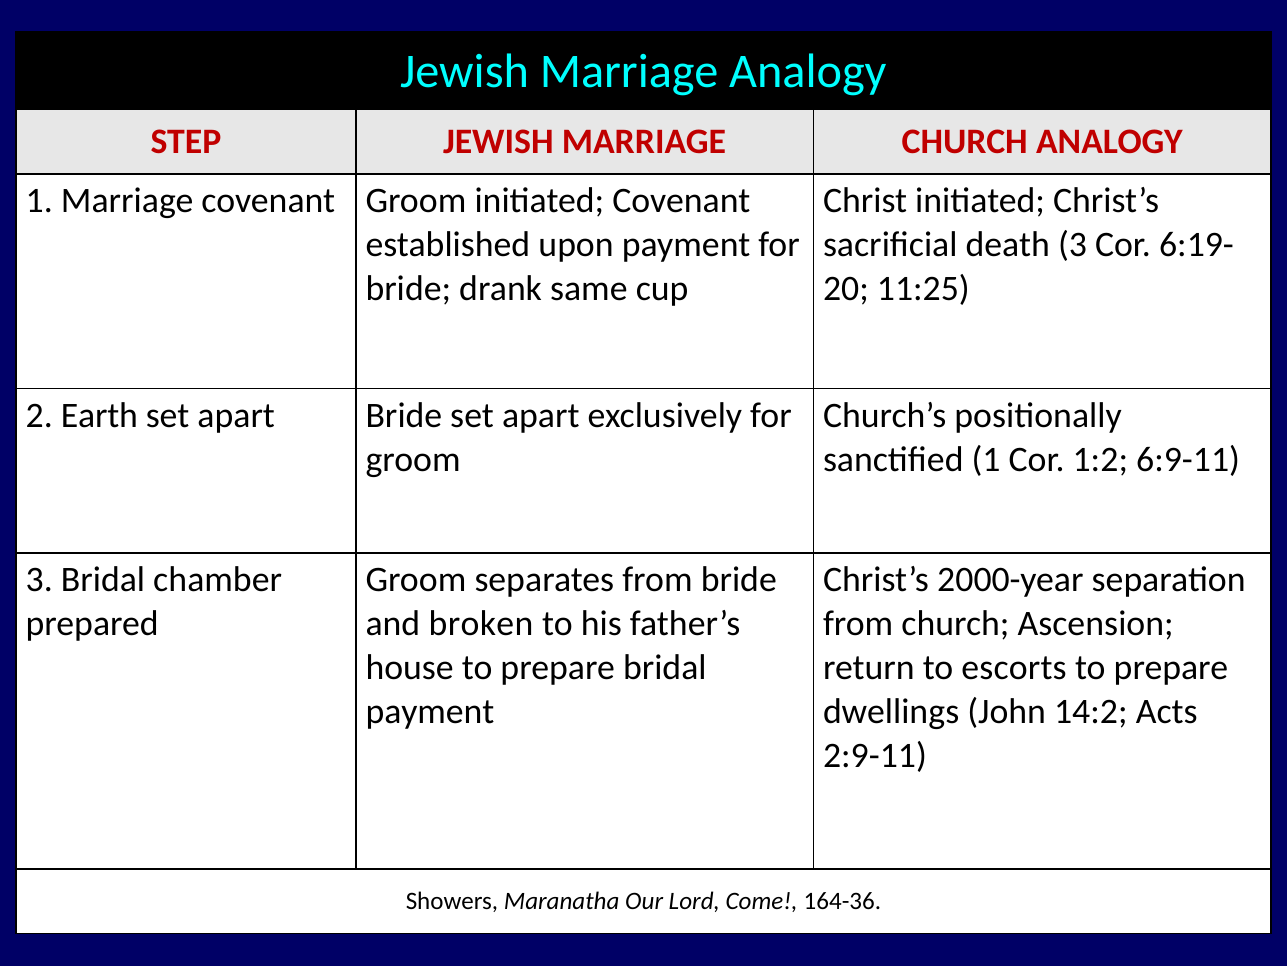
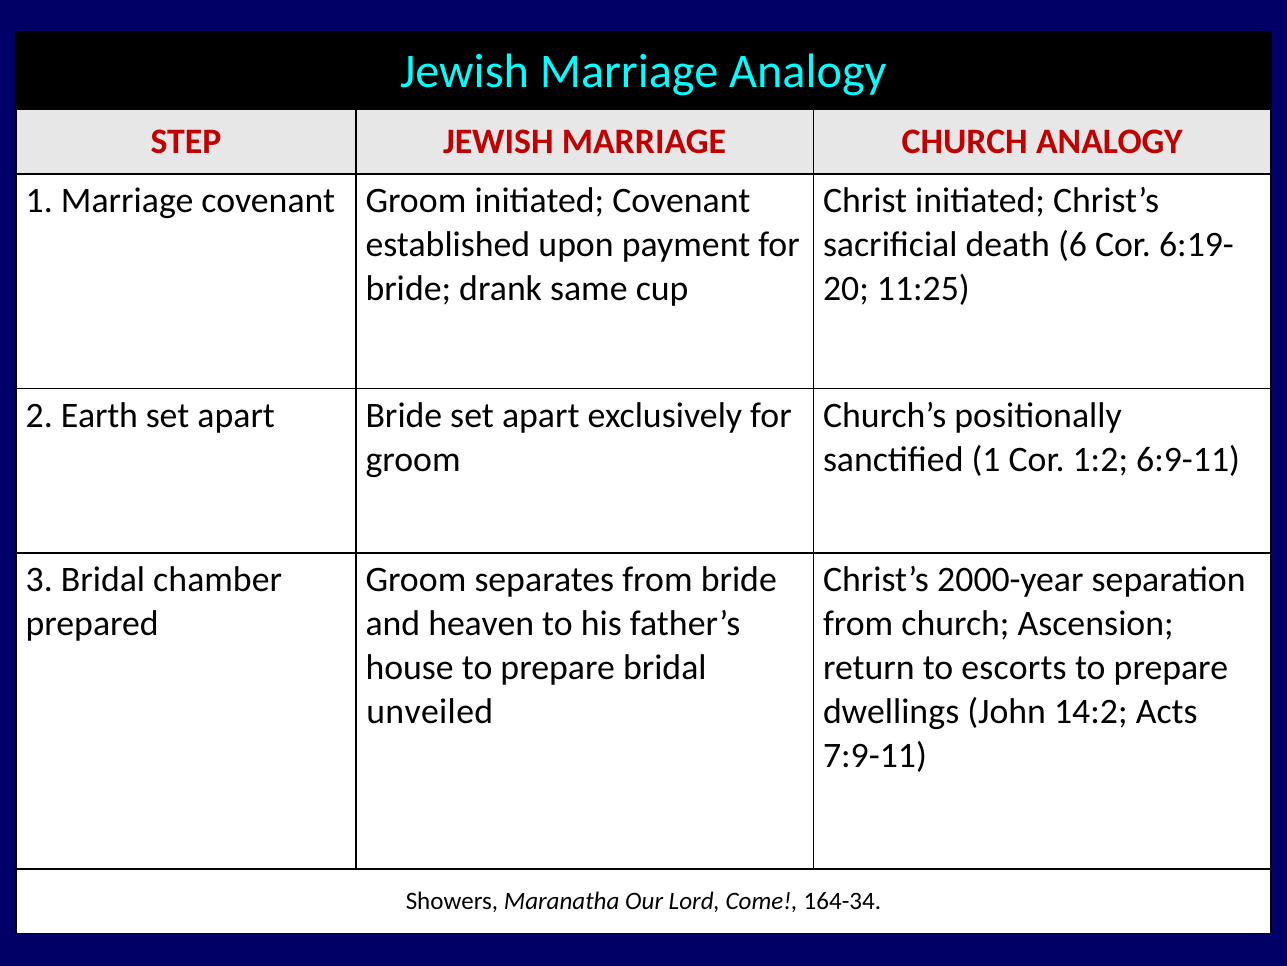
death 3: 3 -> 6 (1073, 245)
broken: broken -> heaven (481, 623)
payment: payment -> unveiled (430, 711)
2:9-11: 2:9-11 -> 7:9-11 (875, 755)
164-36: 164-36 -> 164-34 (842, 901)
